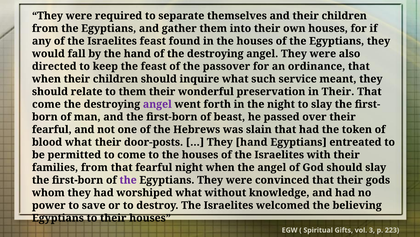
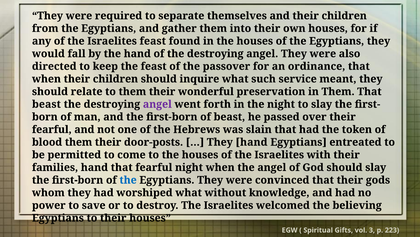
in Their: Their -> Them (338, 91)
come: come -> beast (46, 104)
blood what: what -> them (79, 142)
families from: from -> hand (94, 167)
the colour: purple -> blue (128, 180)
